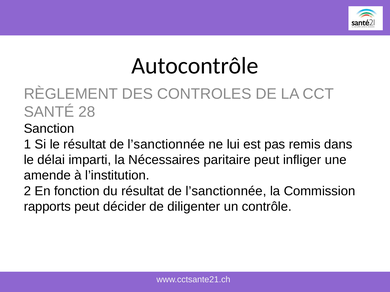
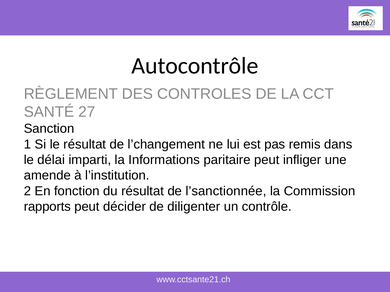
28: 28 -> 27 (87, 112)
le résultat de l’sanctionnée: l’sanctionnée -> l’changement (166, 145)
Nécessaires: Nécessaires -> Informations (164, 160)
